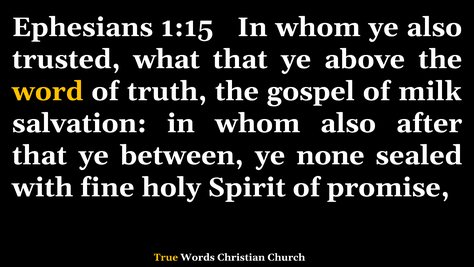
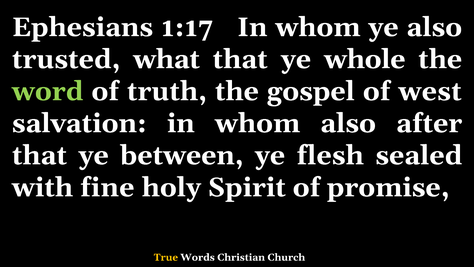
1:15: 1:15 -> 1:17 (187, 27)
above: above -> whole (365, 59)
word colour: yellow -> light green (48, 91)
milk: milk -> west (430, 91)
none: none -> flesh (330, 155)
